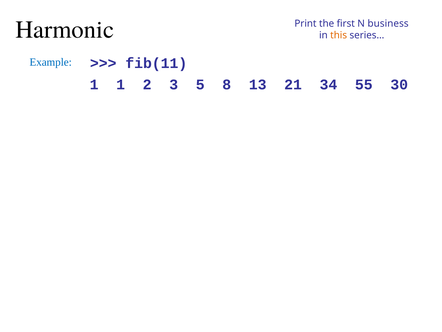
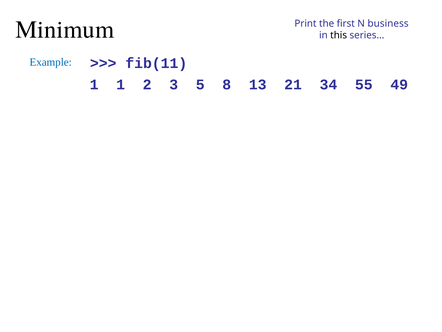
Harmonic: Harmonic -> Minimum (65, 30)
this colour: orange -> black (339, 35)
30: 30 -> 49 (399, 85)
